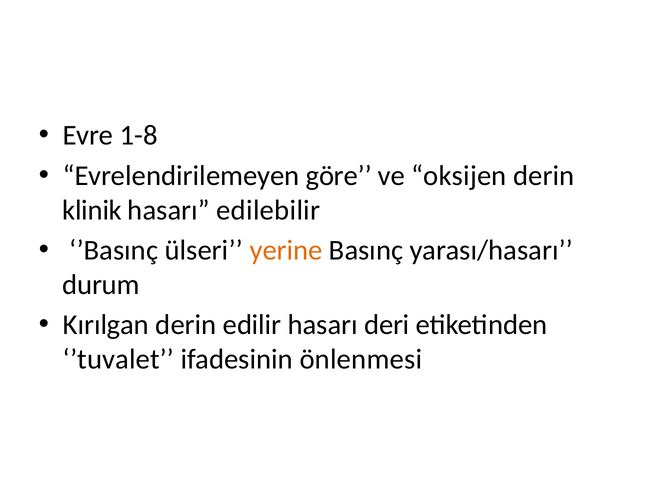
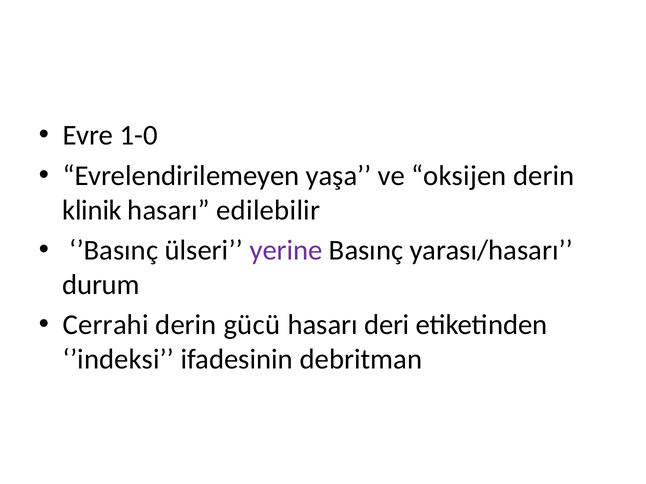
1-8: 1-8 -> 1-0 (139, 136)
göre: göre -> yaşa (339, 176)
yerine colour: orange -> purple (286, 251)
Kırılgan: Kırılgan -> Cerrahi (106, 325)
edilir: edilir -> gücü (252, 325)
’tuvalet: ’tuvalet -> ’indeksi (119, 360)
önlenmesi: önlenmesi -> debritman (361, 360)
